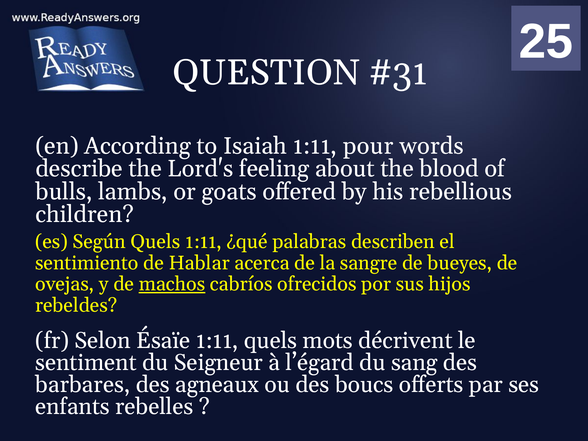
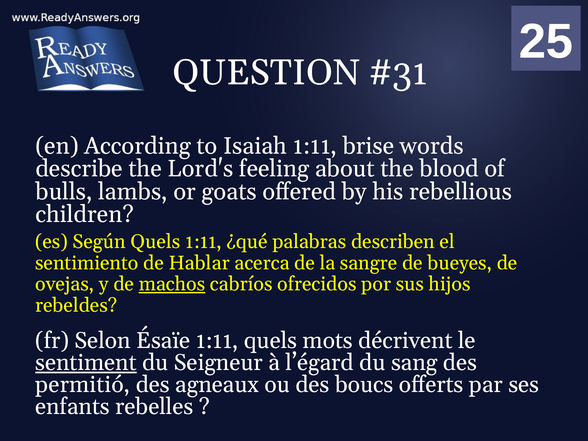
pour: pour -> brise (368, 146)
sentiment underline: none -> present (86, 363)
barbares: barbares -> permitió (83, 385)
